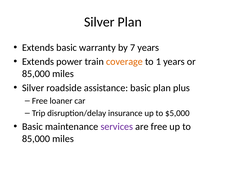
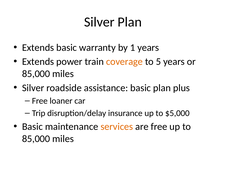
7: 7 -> 1 (133, 47)
1: 1 -> 5 (158, 61)
services colour: purple -> orange (117, 126)
